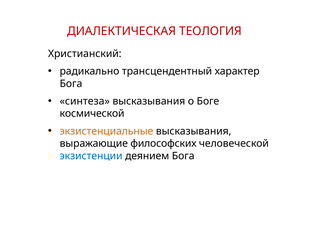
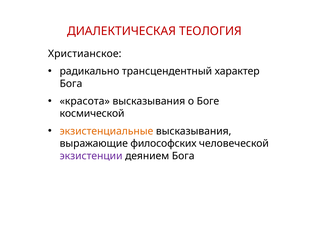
Христианский: Христианский -> Христианское (85, 54)
синтеза: синтеза -> красота (85, 101)
экзистенции colour: blue -> purple (91, 156)
